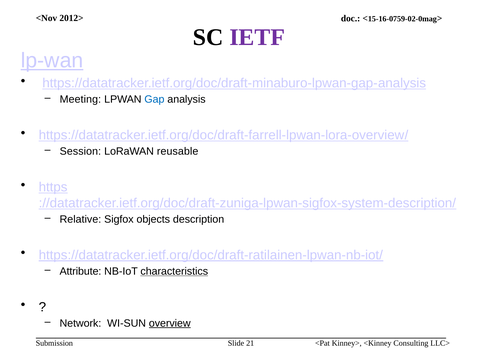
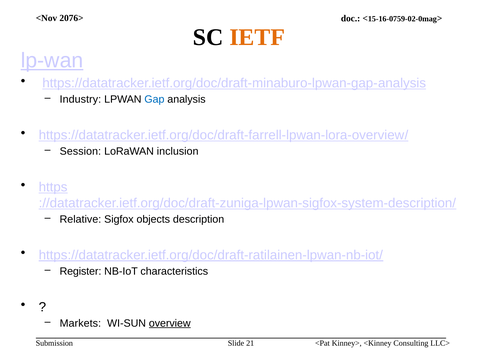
2012>: 2012> -> 2076> (71, 18)
IETF colour: purple -> orange (257, 38)
Meeting: Meeting -> Industry (80, 100)
reusable: reusable -> inclusion (178, 152)
Attribute: Attribute -> Register (80, 272)
characteristics underline: present -> none (174, 272)
Network: Network -> Markets (80, 324)
